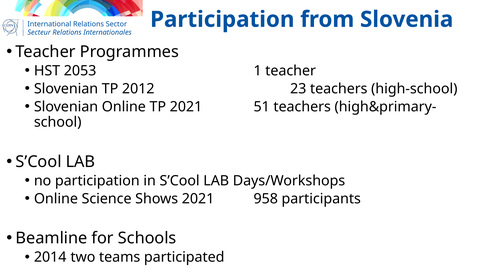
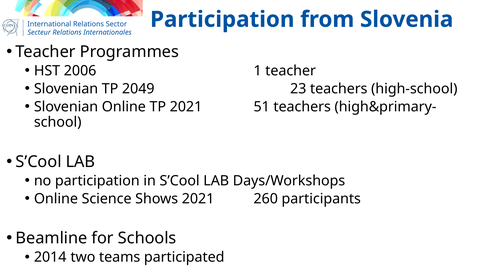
2053: 2053 -> 2006 (80, 71)
2012: 2012 -> 2049 (138, 89)
958: 958 -> 260 (266, 198)
